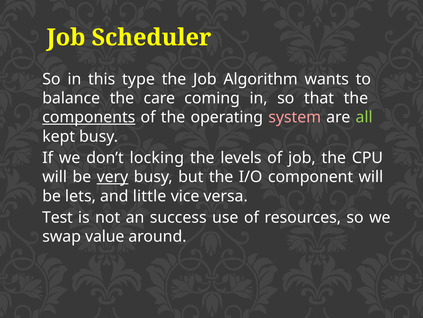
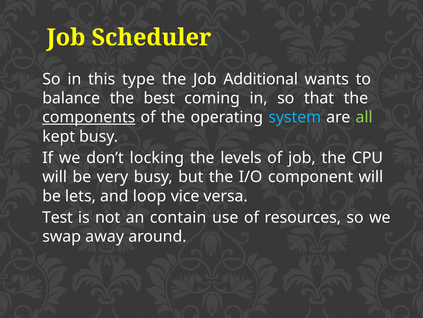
Algorithm: Algorithm -> Additional (261, 79)
care: care -> best (159, 98)
system colour: pink -> light blue (295, 117)
very underline: present -> none (112, 177)
little: little -> loop (150, 196)
success: success -> contain (178, 217)
value: value -> away (105, 236)
